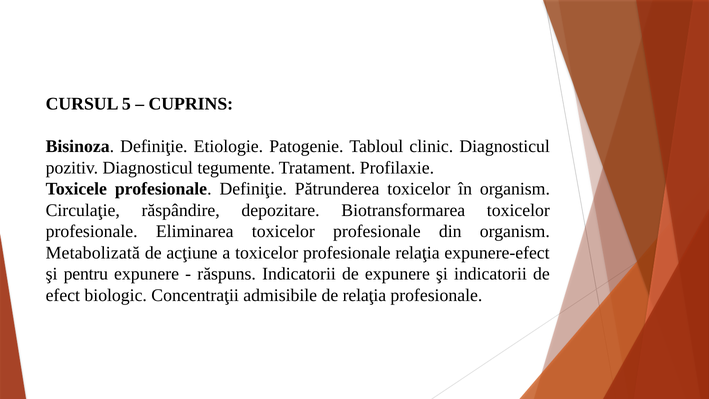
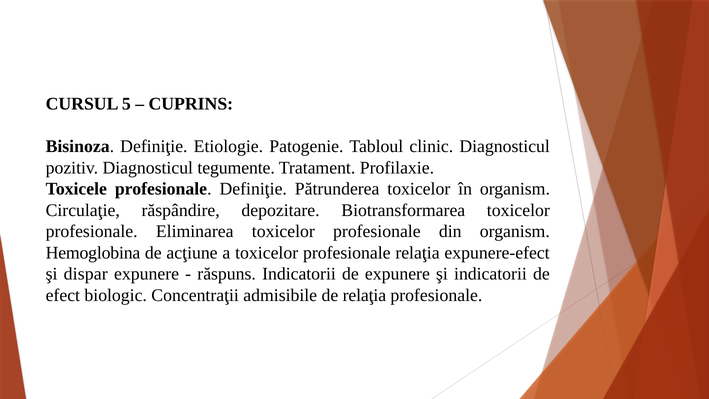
Metabolizată: Metabolizată -> Hemoglobina (93, 253)
pentru: pentru -> dispar (86, 274)
